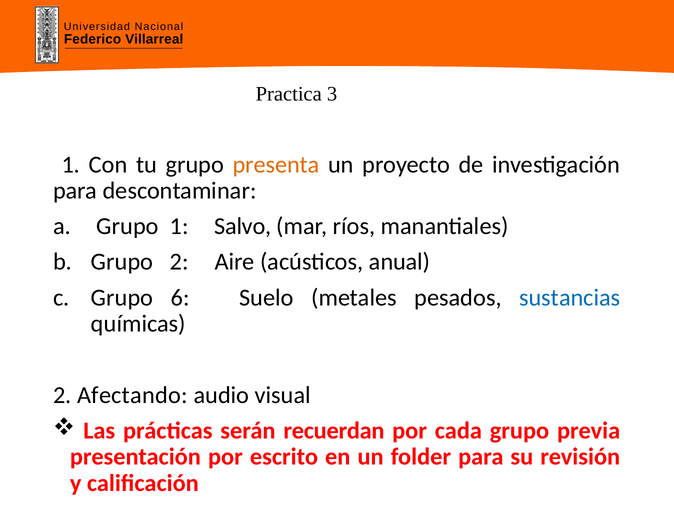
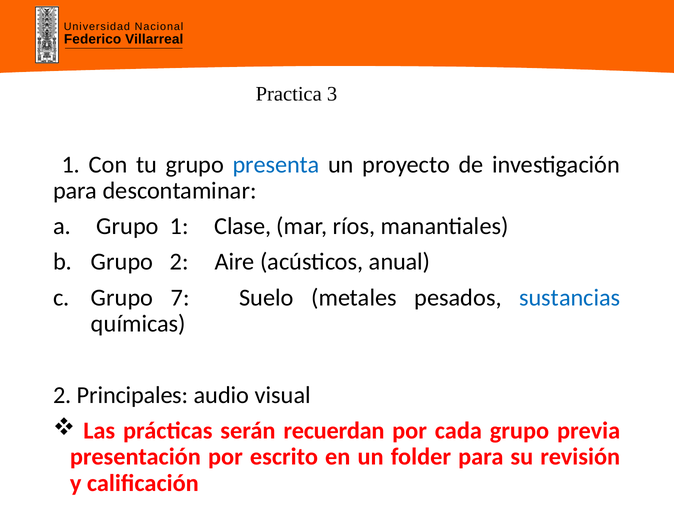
presenta colour: orange -> blue (276, 165)
Salvo: Salvo -> Clase (243, 227)
6: 6 -> 7 (180, 298)
Afectando: Afectando -> Principales (133, 395)
